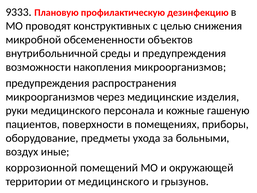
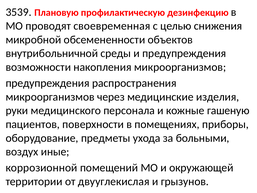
9333: 9333 -> 3539 (19, 12)
конструктивных: конструктивных -> своевременная (112, 26)
от медицинского: медицинского -> двууглекислая (114, 181)
